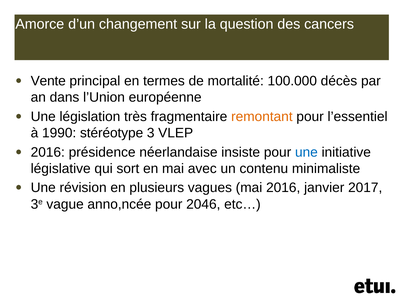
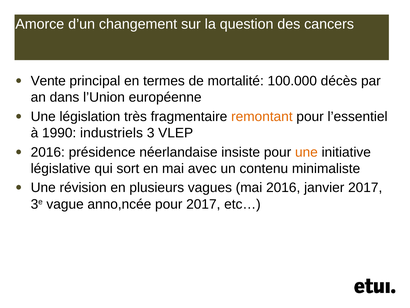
stéréotype: stéréotype -> industriels (112, 133)
une colour: blue -> orange (306, 152)
pour 2046: 2046 -> 2017 (203, 204)
